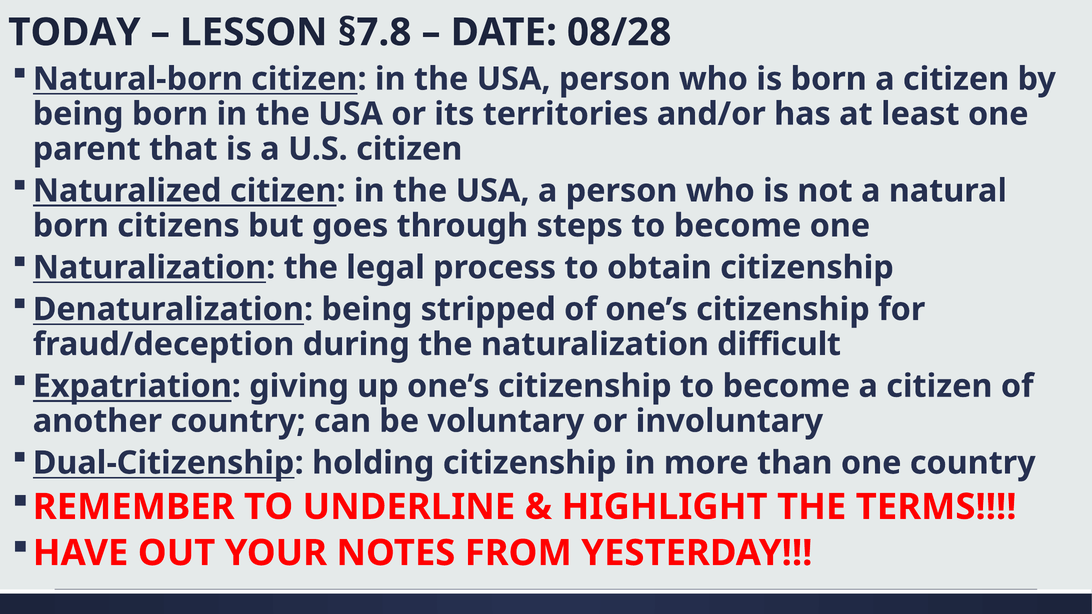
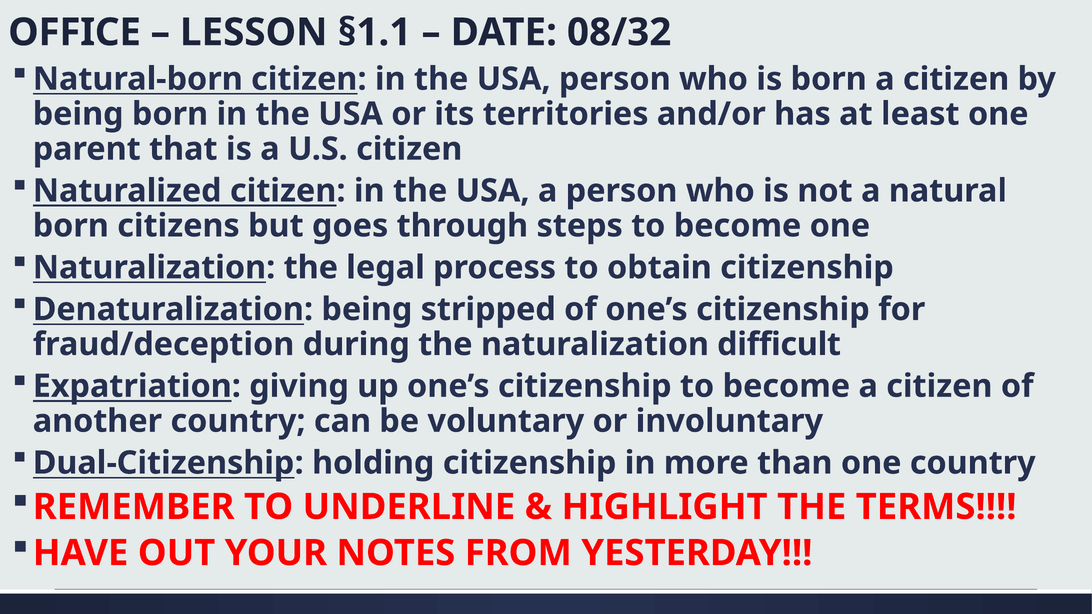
TODAY: TODAY -> OFFICE (75, 32)
§7.8: §7.8 -> §1.1 (374, 32)
08/28: 08/28 -> 08/32 (619, 32)
